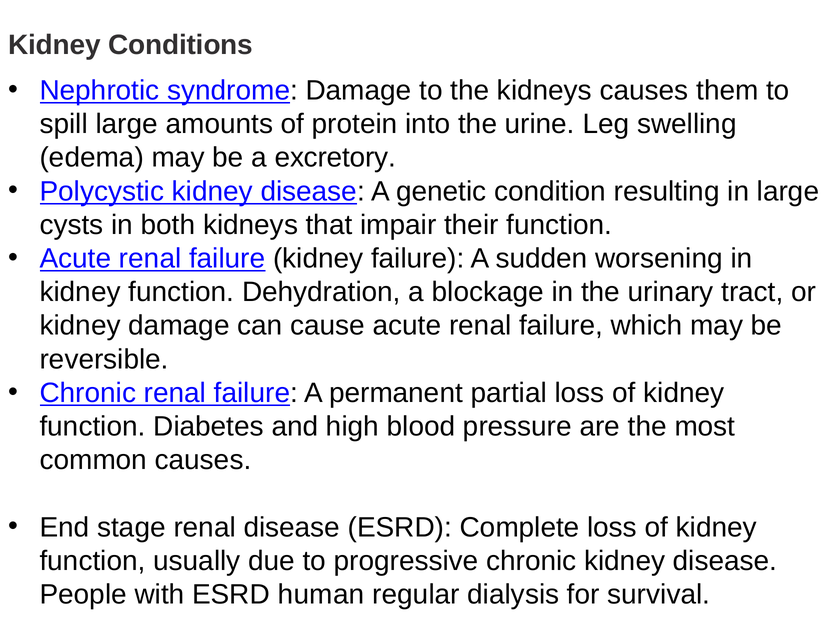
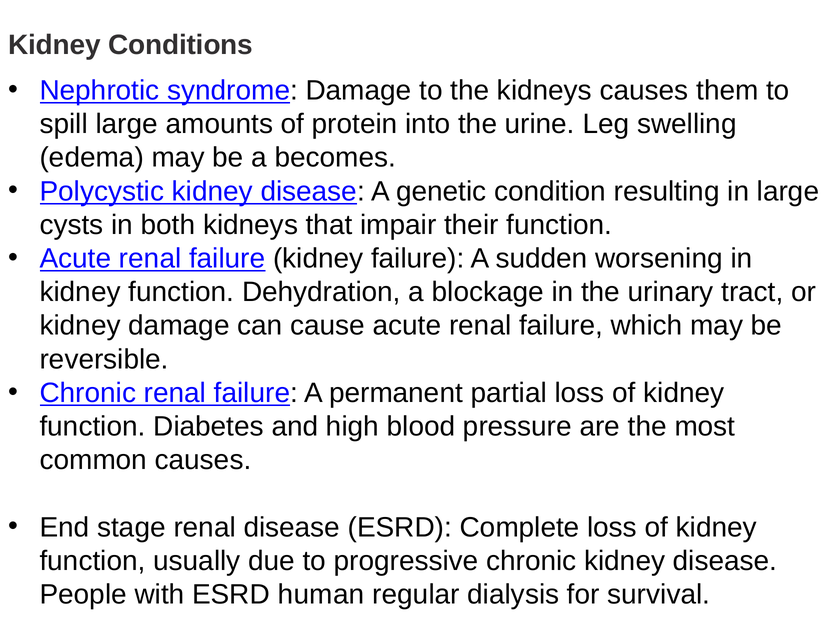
excretory: excretory -> becomes (335, 158)
